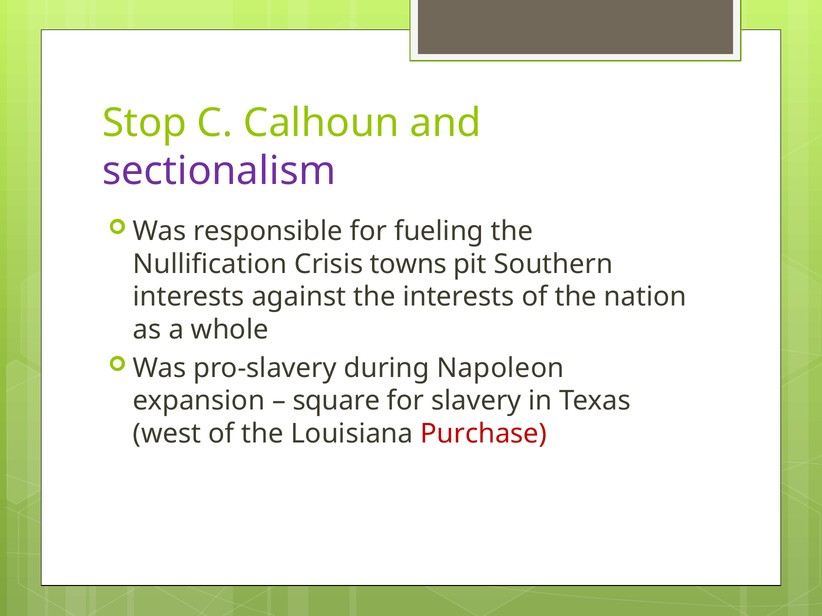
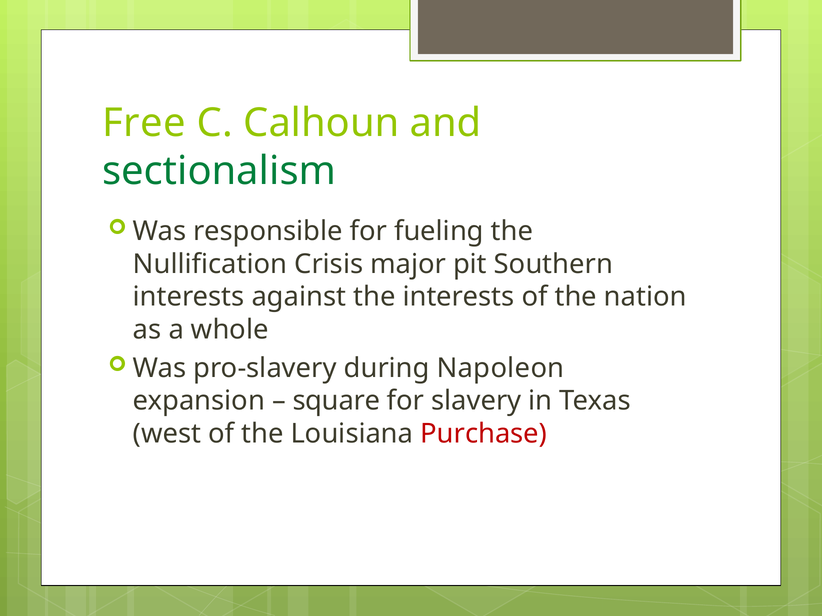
Stop: Stop -> Free (144, 123)
sectionalism colour: purple -> green (219, 171)
towns: towns -> major (408, 264)
